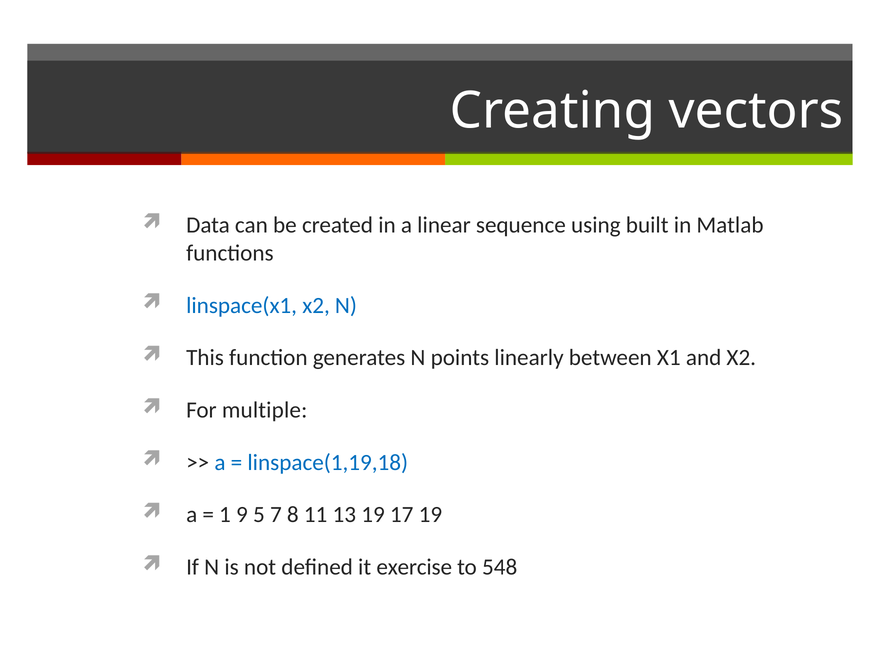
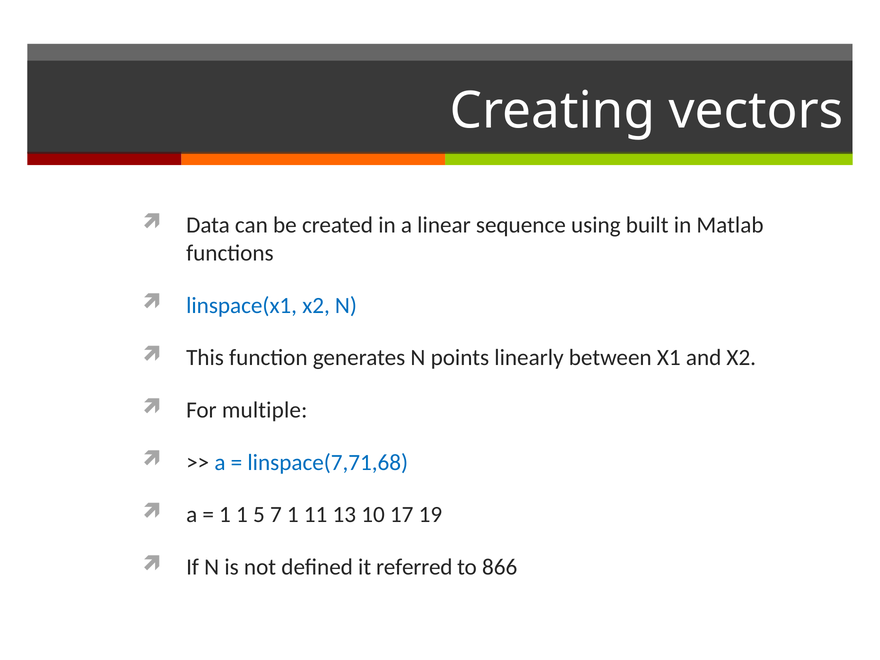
linspace(1,19,18: linspace(1,19,18 -> linspace(7,71,68 (328, 462)
1 9: 9 -> 1 (242, 515)
7 8: 8 -> 1 (293, 515)
13 19: 19 -> 10 (373, 515)
exercise: exercise -> referred (414, 567)
548: 548 -> 866 (500, 567)
